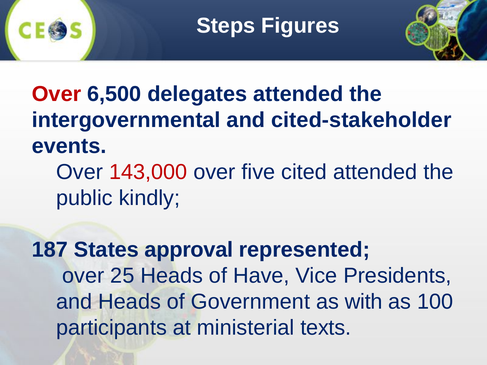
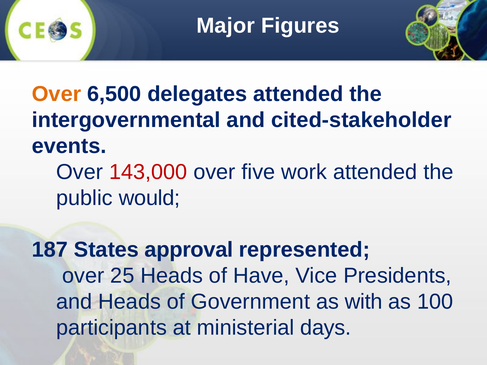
Steps: Steps -> Major (226, 26)
Over colour: red -> orange (57, 94)
cited: cited -> work (304, 172)
kindly: kindly -> would (150, 198)
texts: texts -> days (326, 328)
